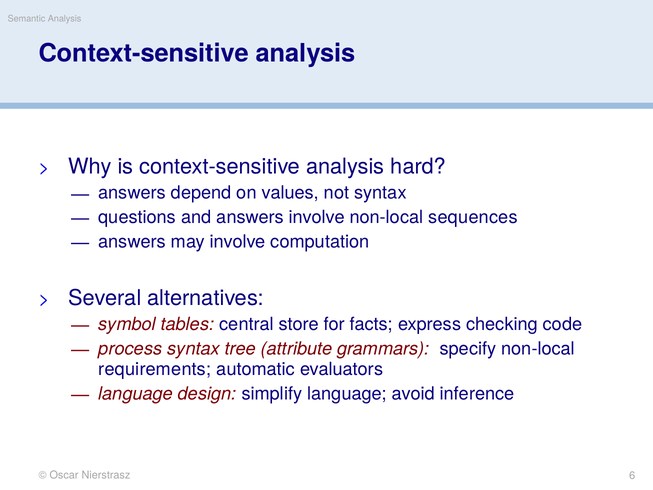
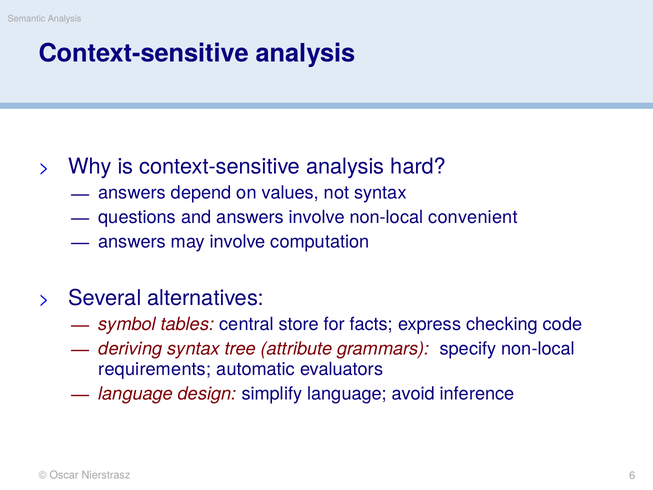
sequences: sequences -> convenient (473, 217)
process: process -> deriving (130, 348)
